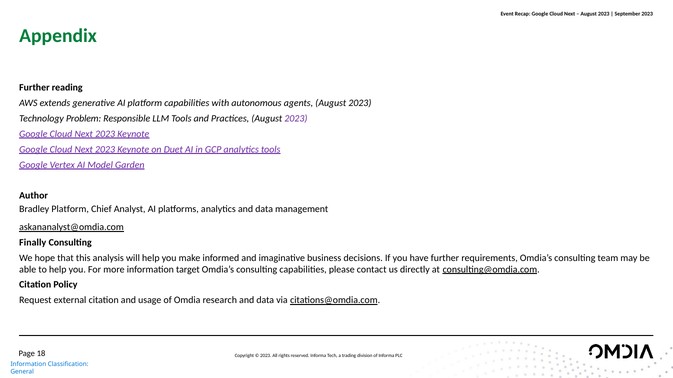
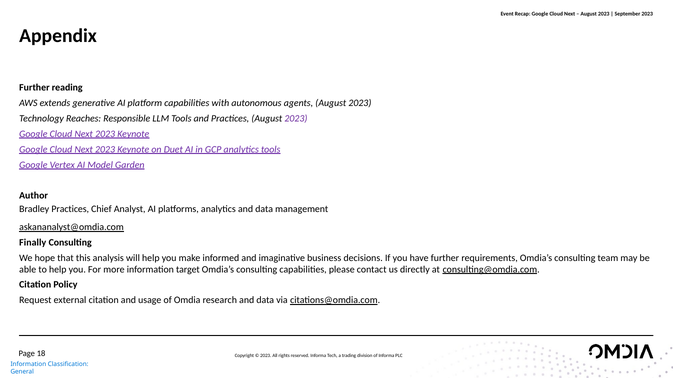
Appendix colour: green -> black (58, 36)
Problem: Problem -> Reaches (84, 118)
Bradley Platform: Platform -> Practices (70, 209)
